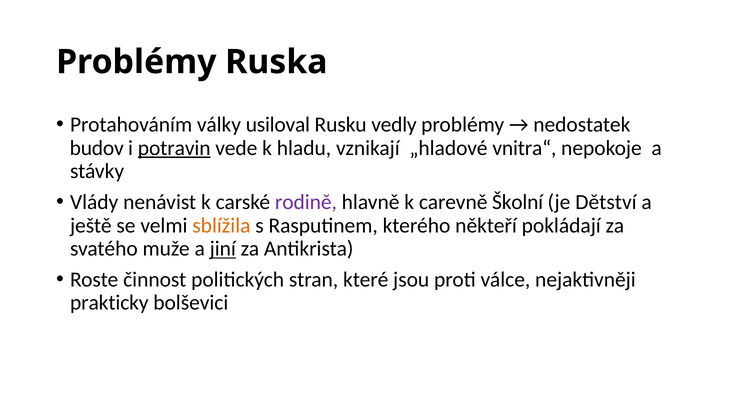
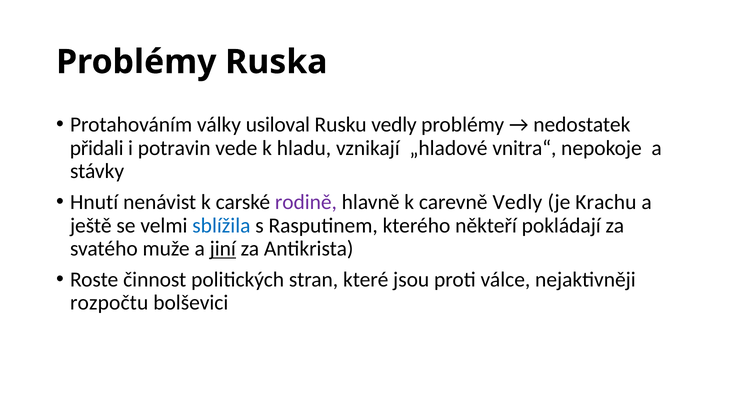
budov: budov -> přidali (97, 148)
potravin underline: present -> none (174, 148)
Vlády: Vlády -> Hnutí (94, 202)
carevně Školní: Školní -> Vedly (517, 202)
Dětství: Dětství -> Krachu (606, 202)
sblížila colour: orange -> blue (221, 225)
prakticky: prakticky -> rozpočtu (109, 303)
